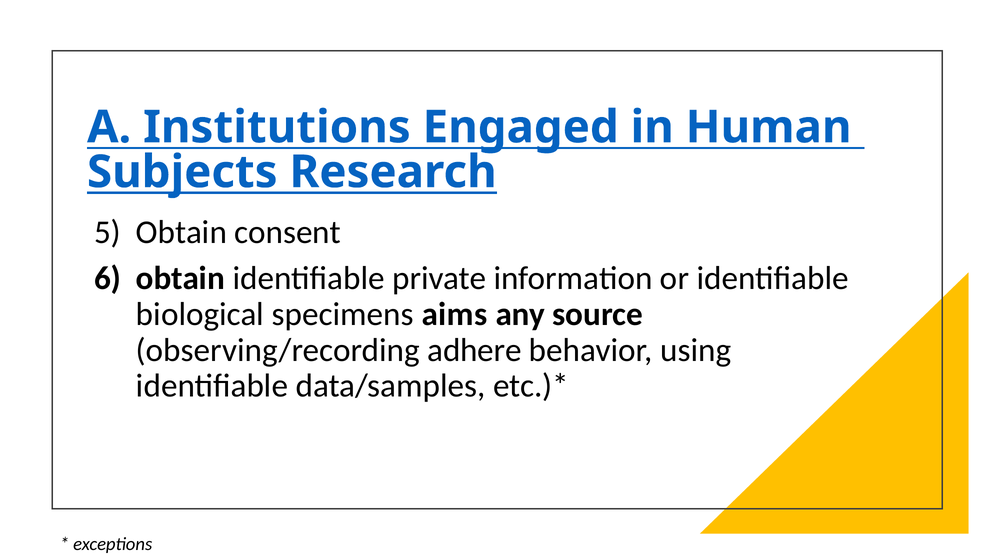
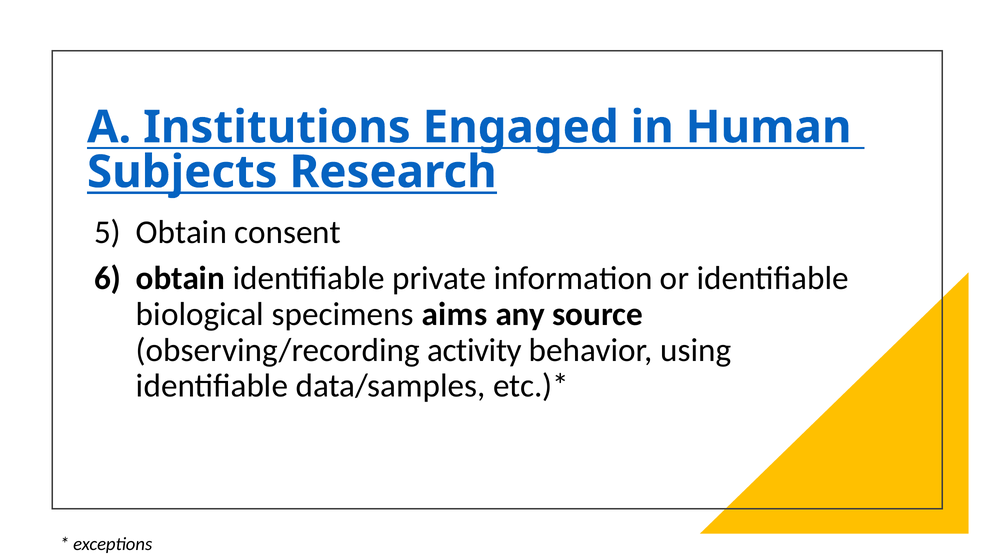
adhere: adhere -> activity (475, 350)
